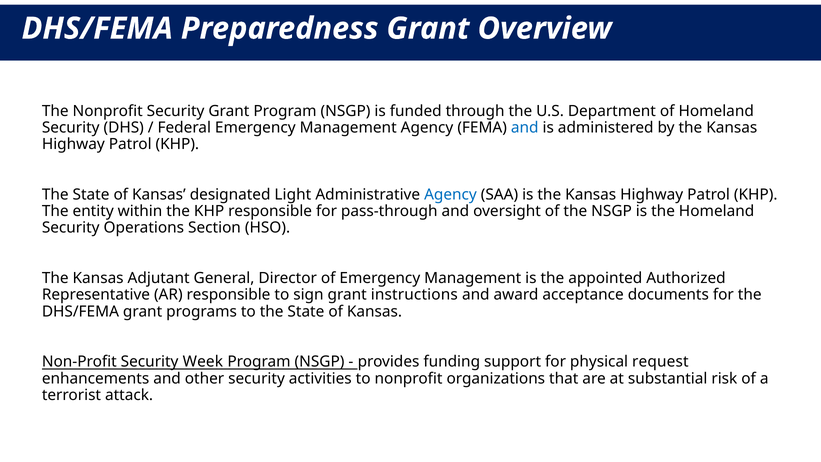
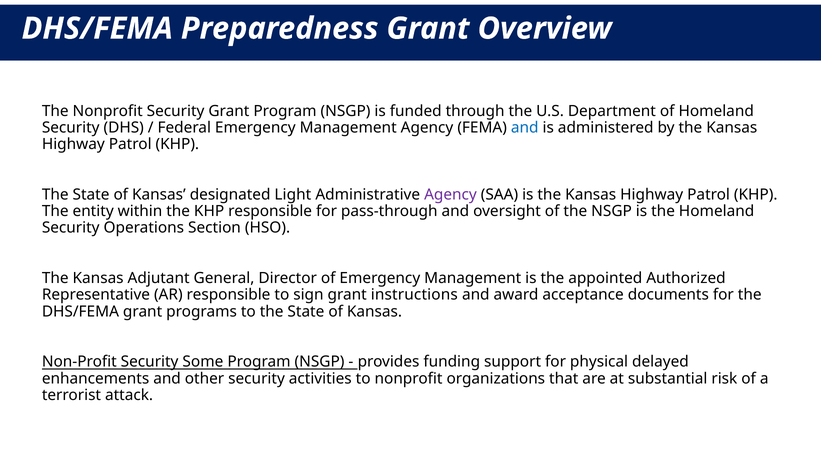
Agency colour: blue -> purple (450, 195)
Week: Week -> Some (203, 362)
request: request -> delayed (660, 362)
